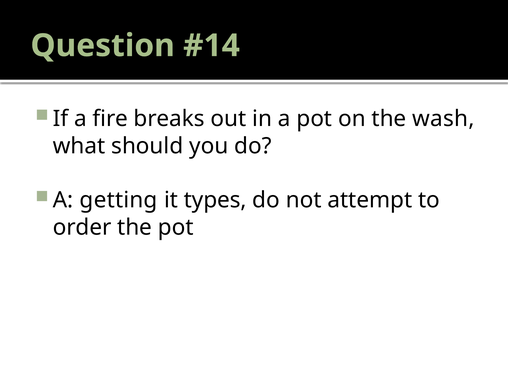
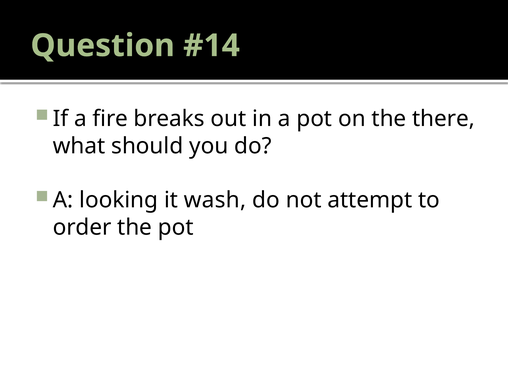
wash: wash -> there (443, 119)
getting: getting -> looking (119, 200)
types: types -> wash (215, 200)
